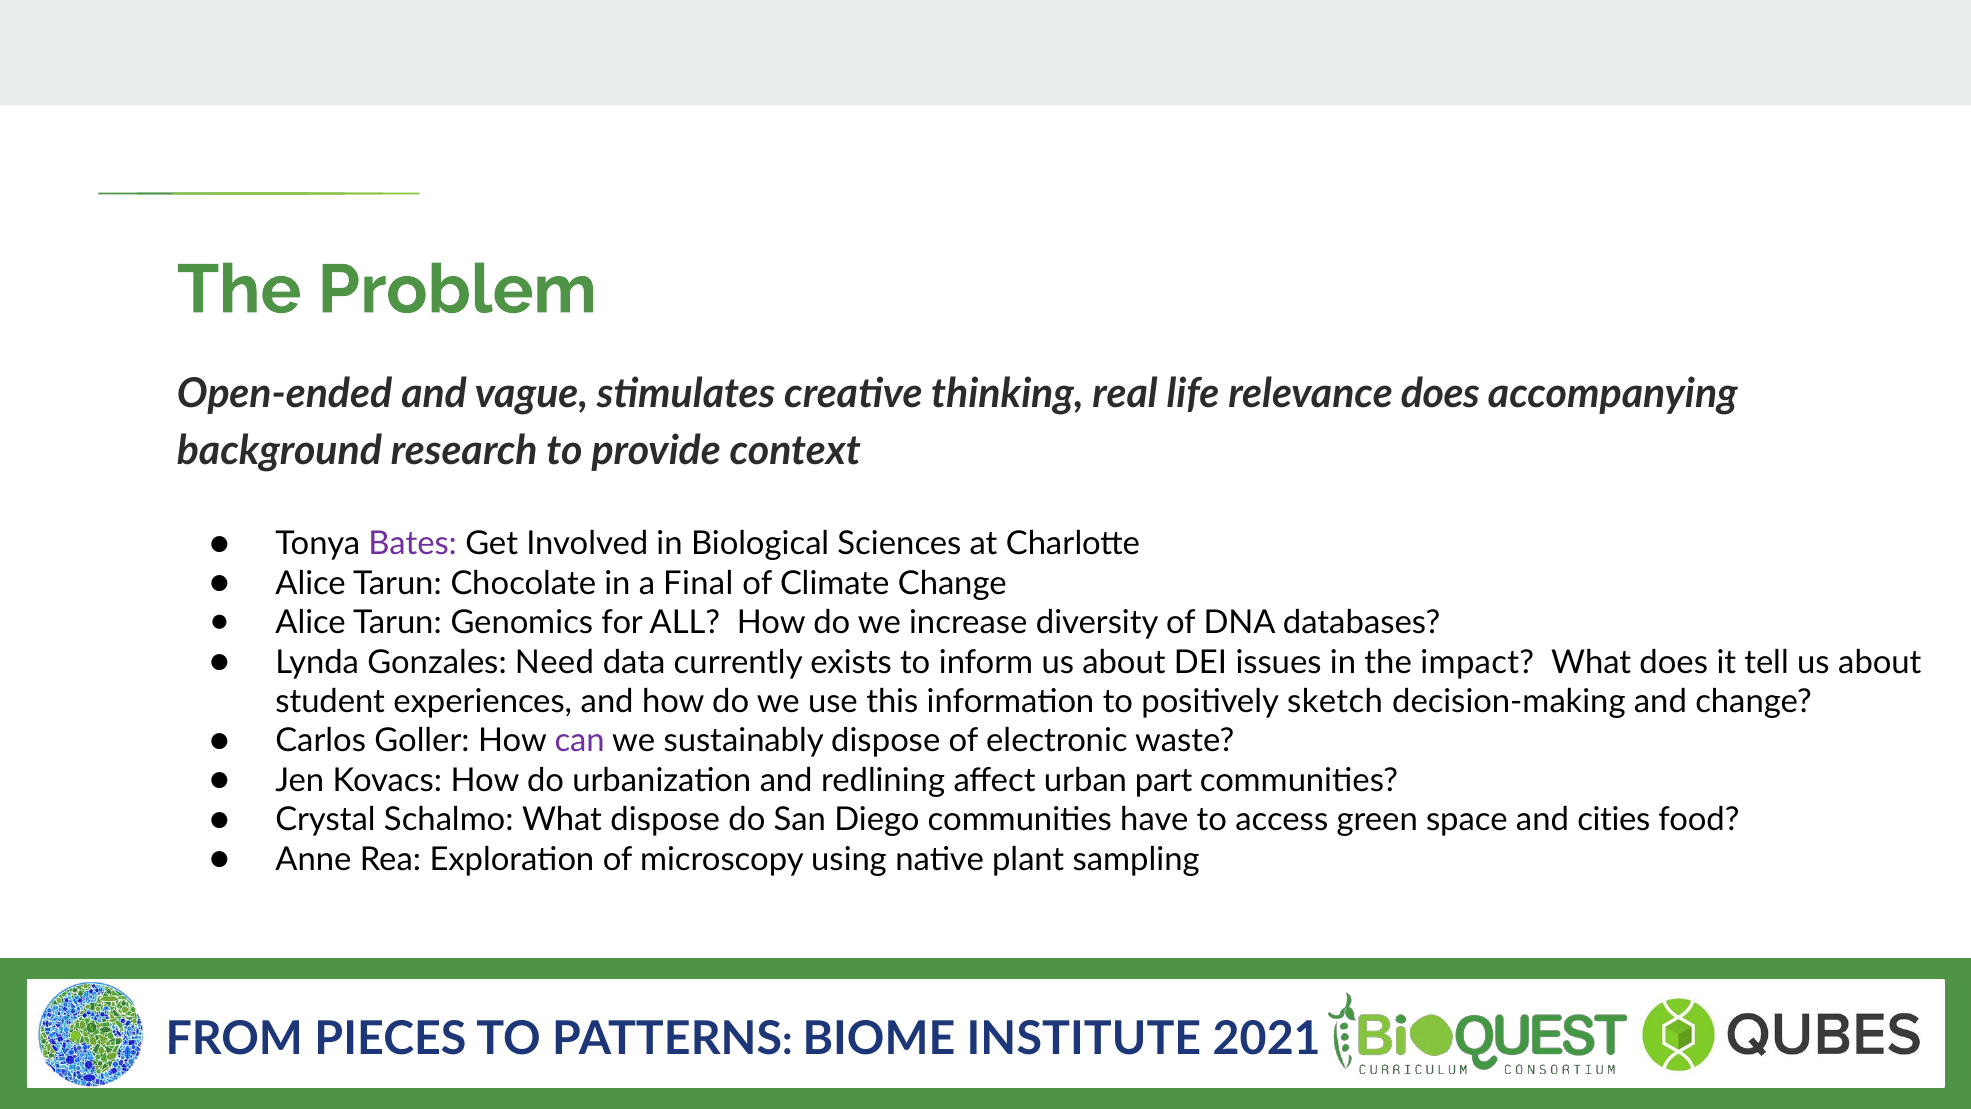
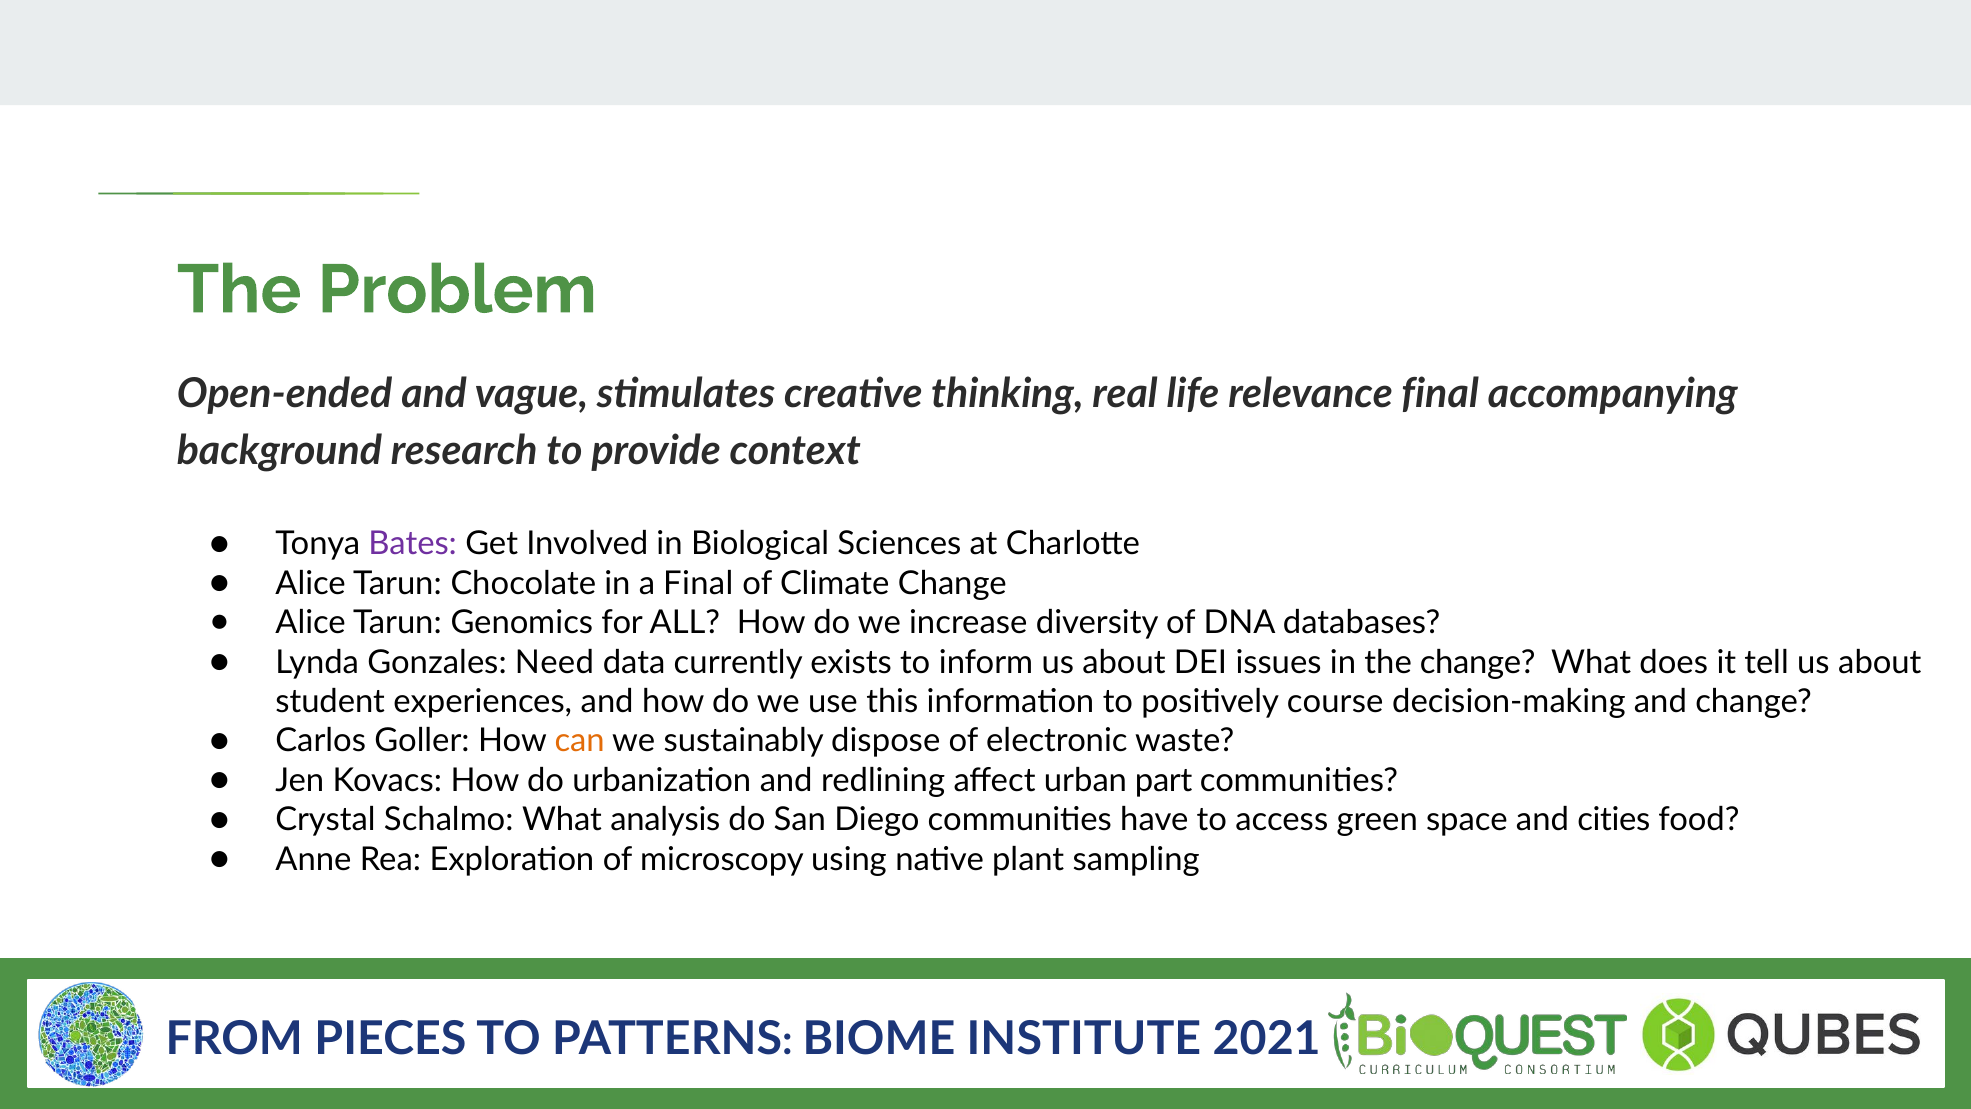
relevance does: does -> final (1440, 394)
the impact: impact -> change (1478, 662)
sketch: sketch -> course (1335, 702)
can colour: purple -> orange (580, 741)
What dispose: dispose -> analysis (665, 820)
